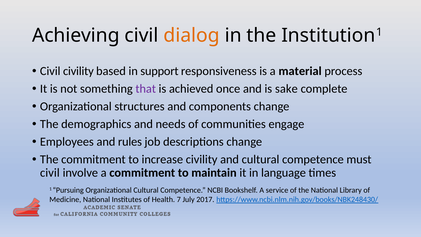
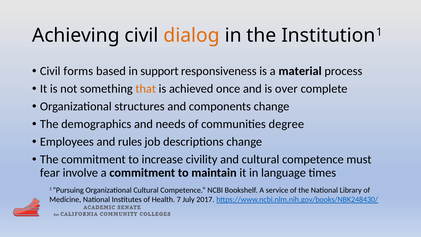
Civil civility: civility -> forms (78, 71)
that colour: purple -> orange (146, 89)
sake: sake -> over (286, 89)
engage: engage -> degree (286, 124)
civil: civil -> fear (50, 173)
